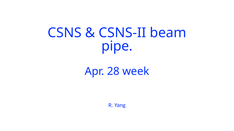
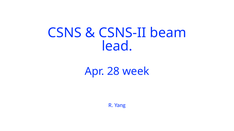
pipe: pipe -> lead (117, 46)
